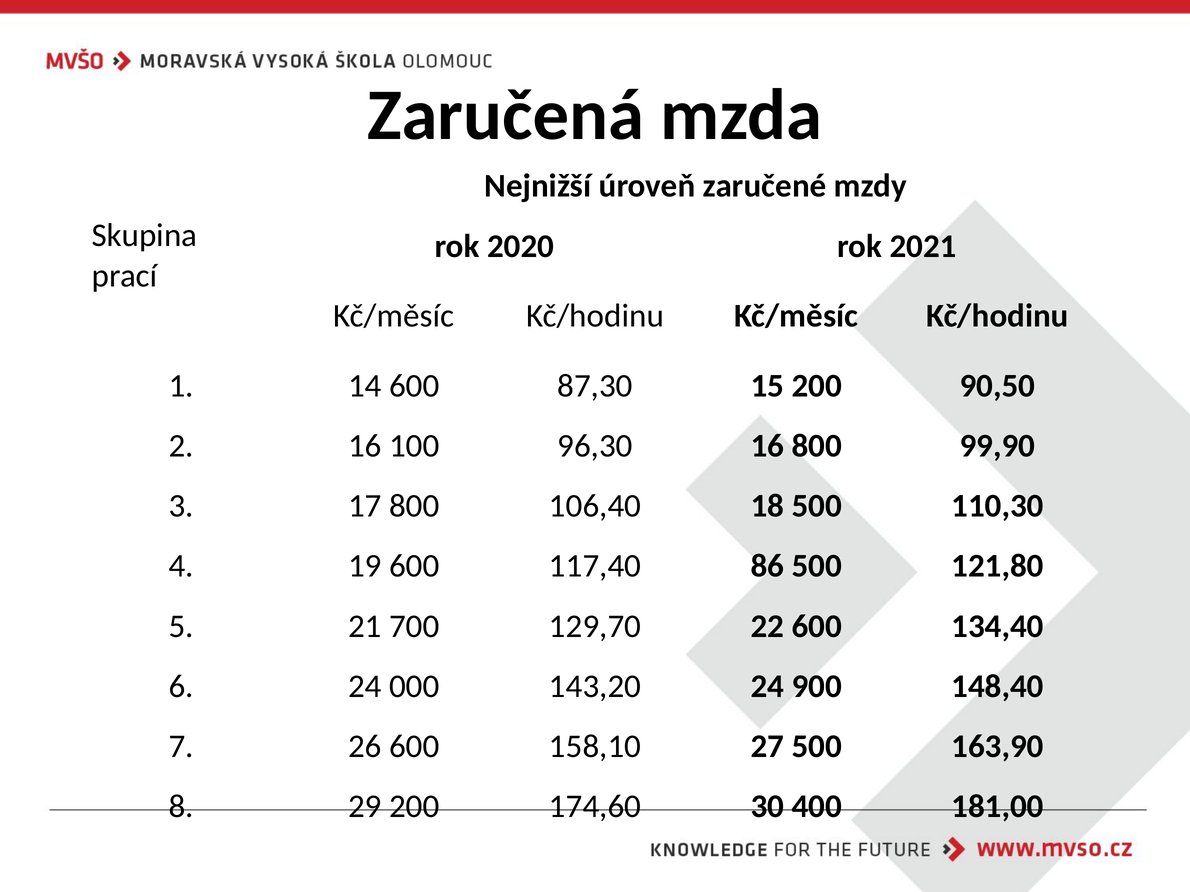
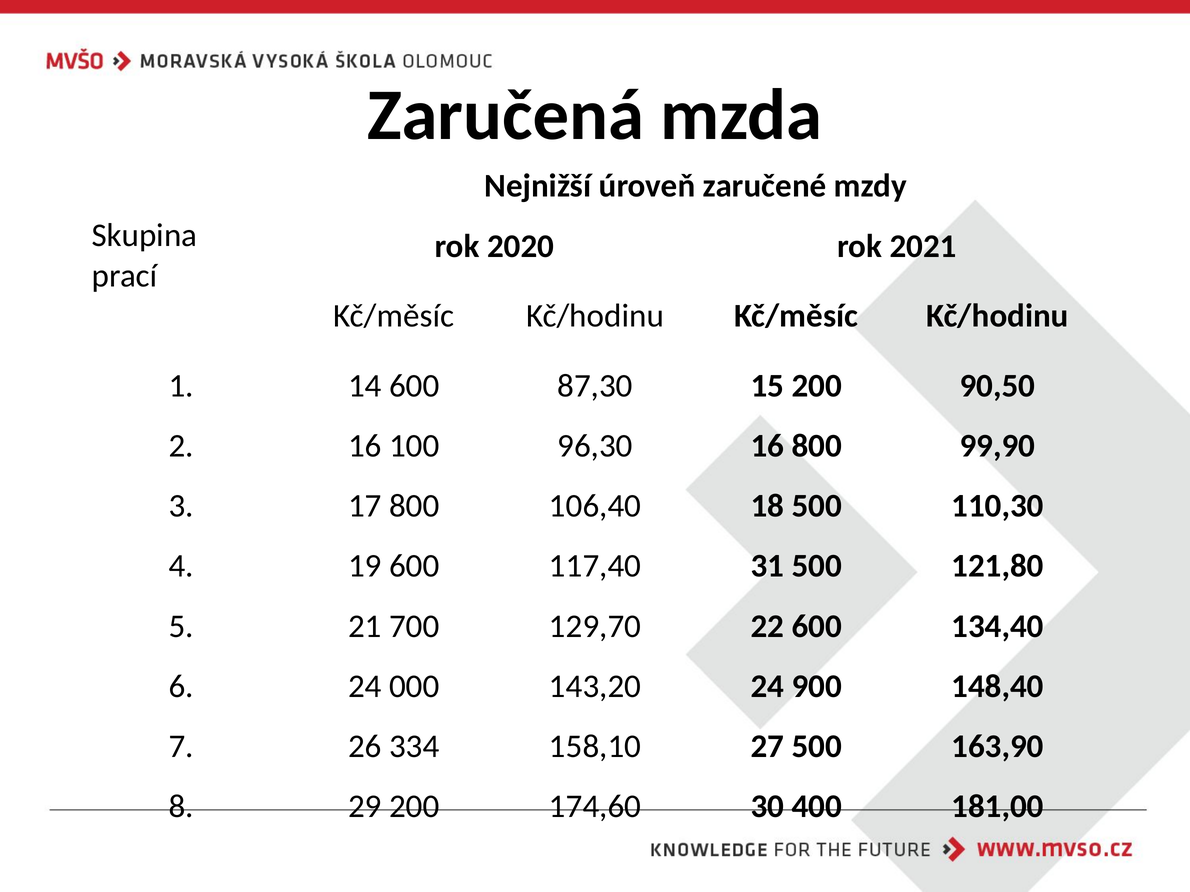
86: 86 -> 31 (767, 566)
26 600: 600 -> 334 (414, 747)
